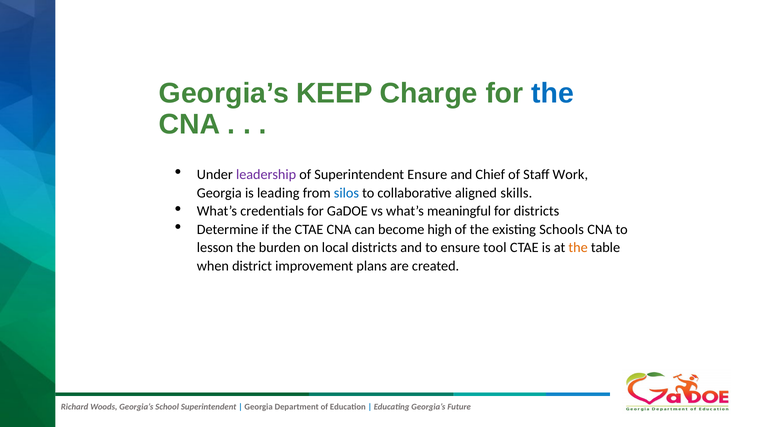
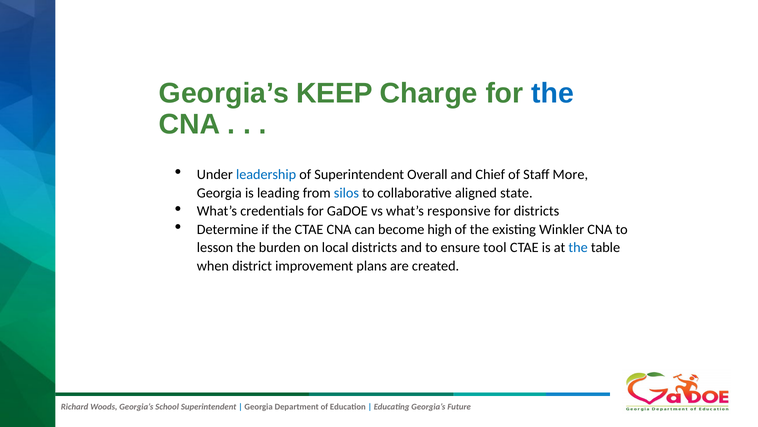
leadership colour: purple -> blue (266, 174)
Superintendent Ensure: Ensure -> Overall (427, 174)
Work: Work -> More (570, 174)
skills: skills -> state (516, 193)
meaningful: meaningful -> responsive (459, 211)
Schools: Schools -> Winkler (562, 229)
the colour: orange -> blue (578, 247)
